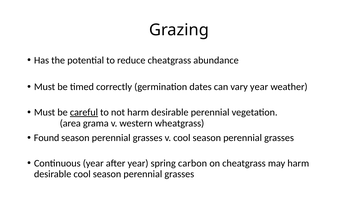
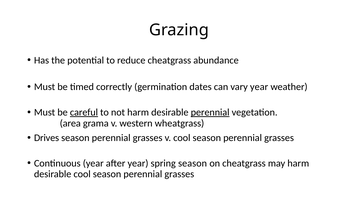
perennial underline: none -> present (210, 113)
Found: Found -> Drives (47, 138)
spring carbon: carbon -> season (193, 164)
